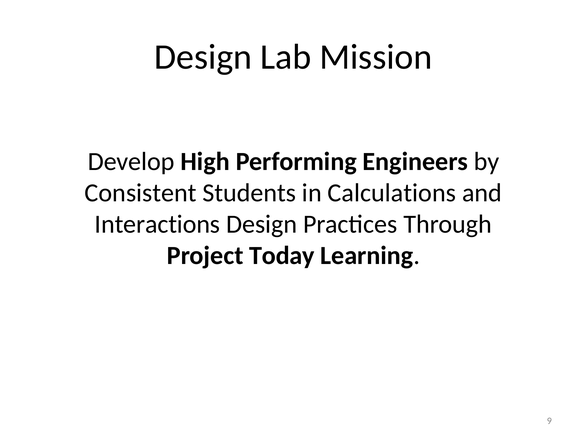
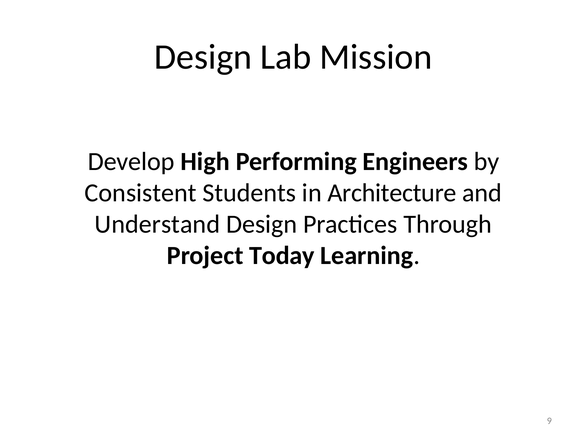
Calculations: Calculations -> Architecture (392, 193)
Interactions: Interactions -> Understand (157, 224)
